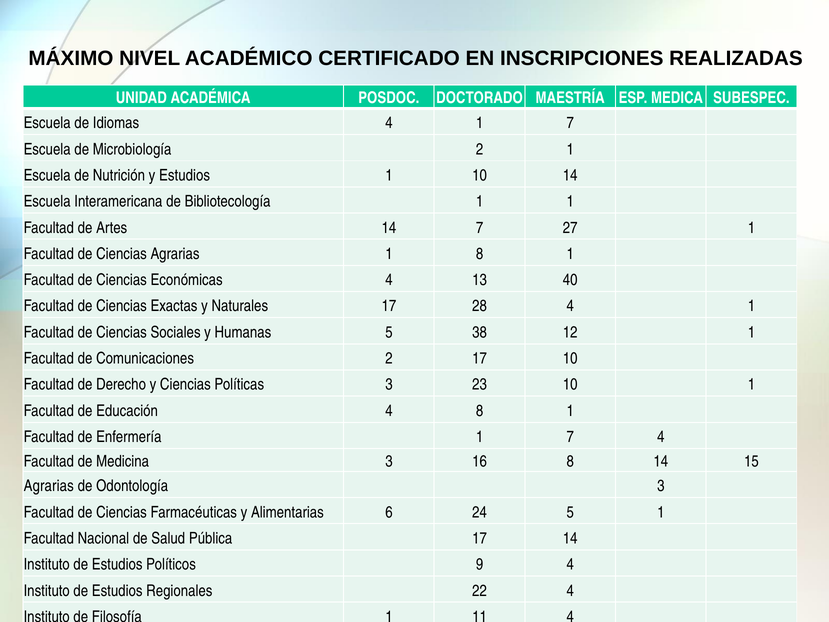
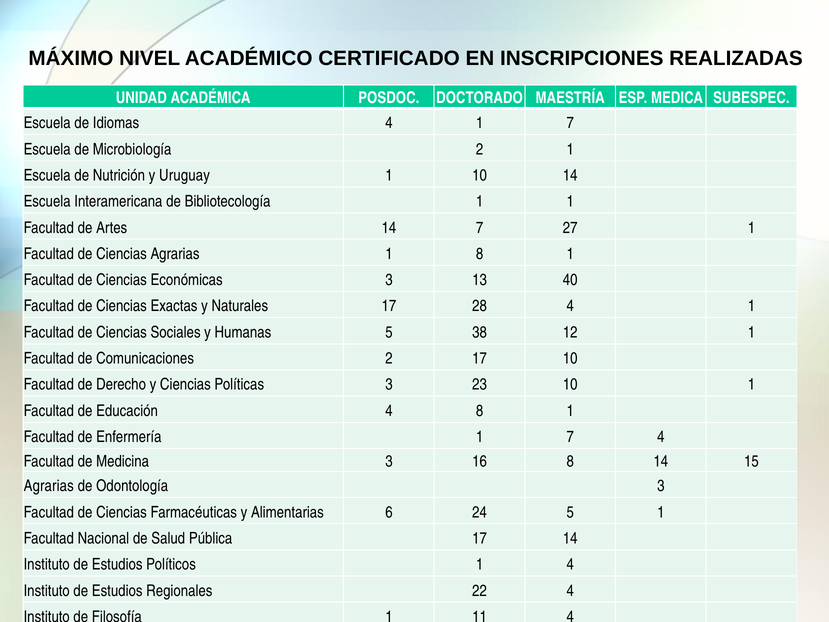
y Estudios: Estudios -> Uruguay (184, 175)
Económicas 4: 4 -> 3 (389, 280)
Políticos 9: 9 -> 1 (480, 564)
